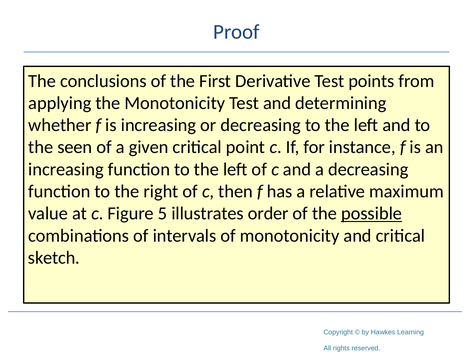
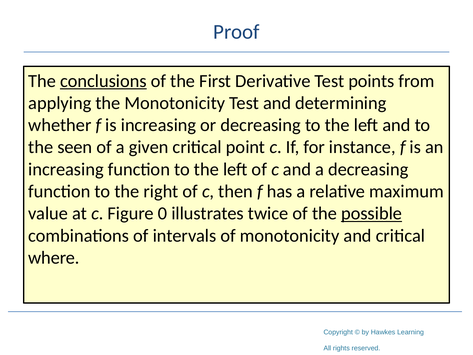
conclusions underline: none -> present (103, 81)
5: 5 -> 0 (163, 213)
order: order -> twice (268, 213)
sketch: sketch -> where (54, 258)
